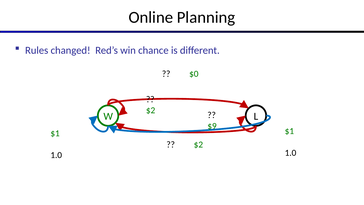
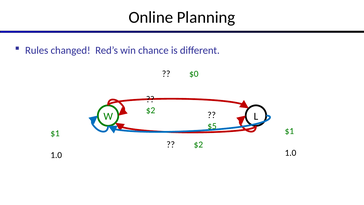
$9: $9 -> $5 (212, 126)
